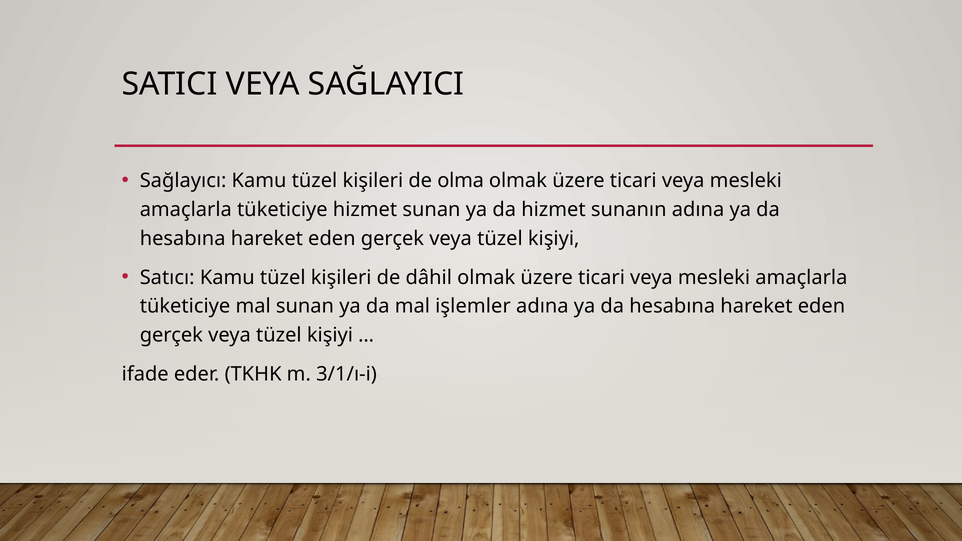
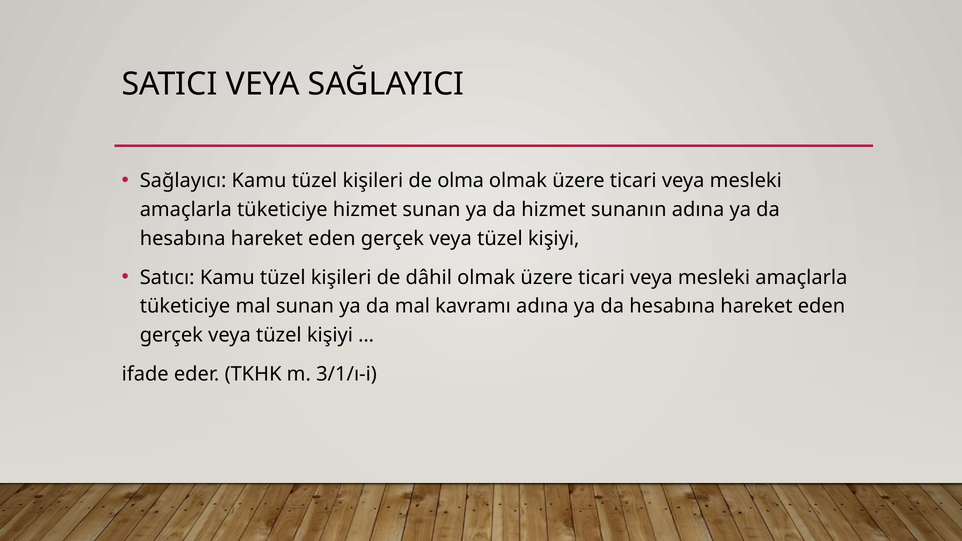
işlemler: işlemler -> kavramı (473, 306)
